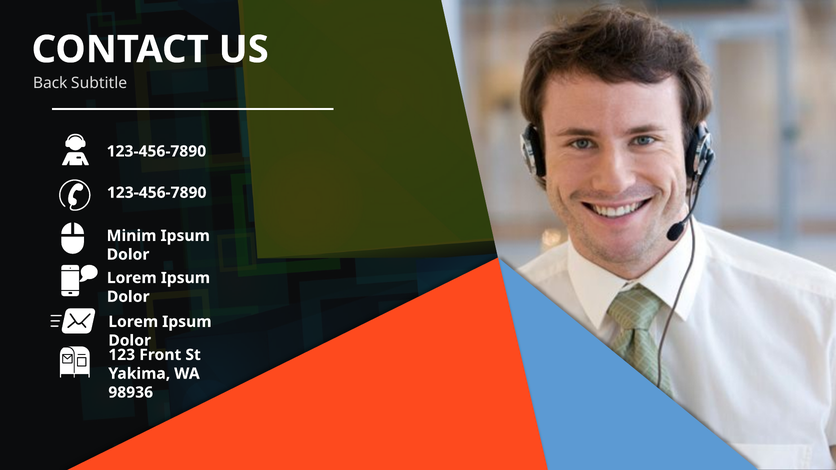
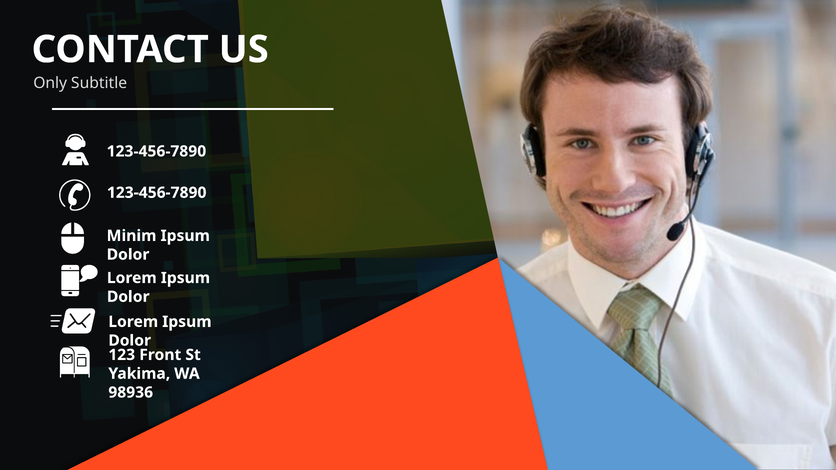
Back: Back -> Only (50, 83)
